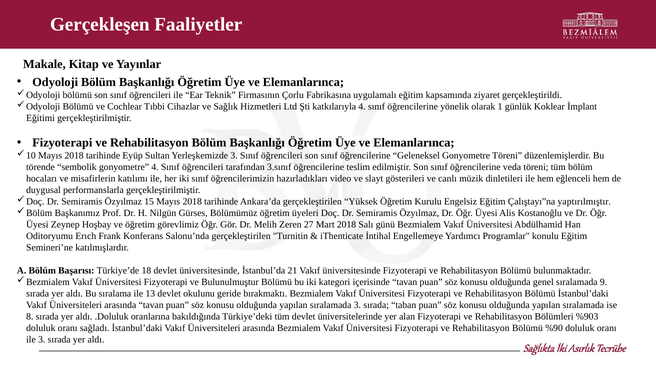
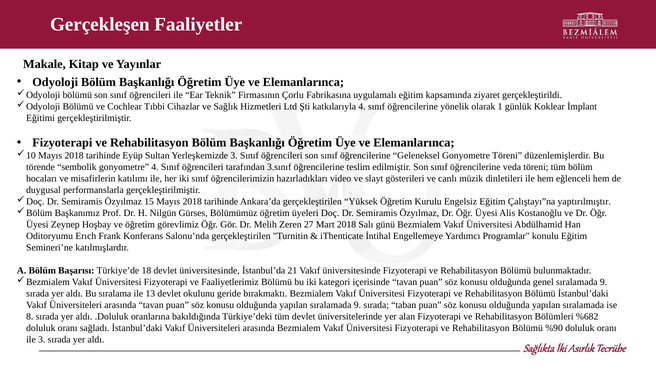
Bulunulmuştur: Bulunulmuştur -> Faaliyetlerimiz (230, 282)
yapılan sıralamada 3: 3 -> 9 (357, 305)
%903: %903 -> %682 (587, 316)
